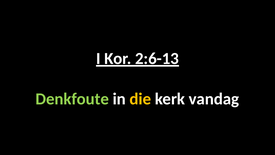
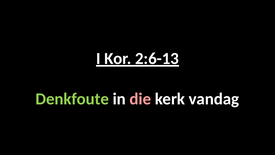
die colour: yellow -> pink (140, 99)
